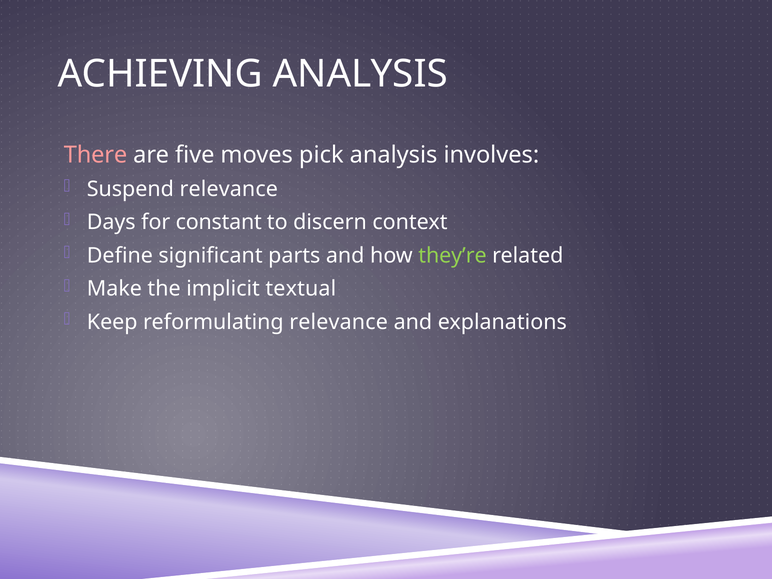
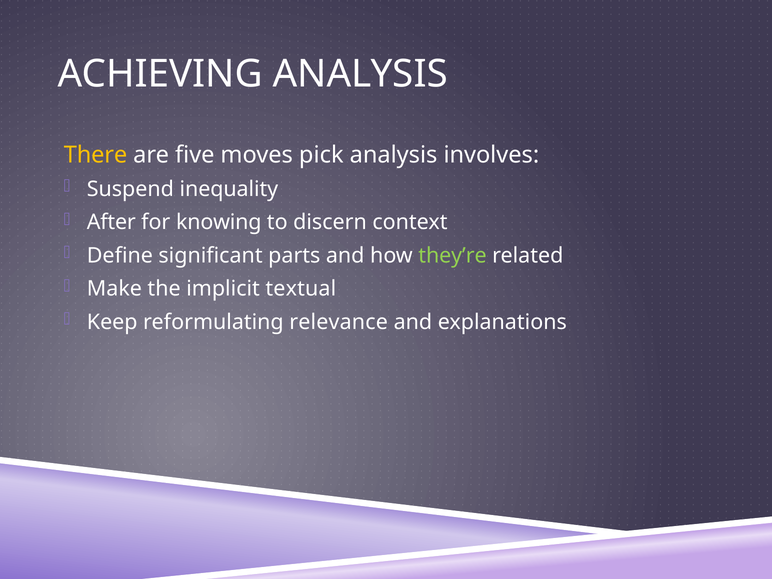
There colour: pink -> yellow (96, 155)
Suspend relevance: relevance -> inequality (229, 189)
Days: Days -> After (111, 222)
constant: constant -> knowing (219, 222)
